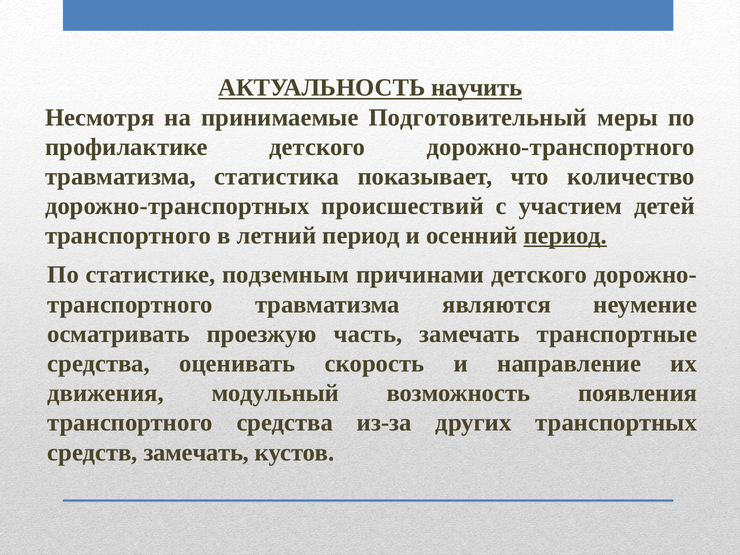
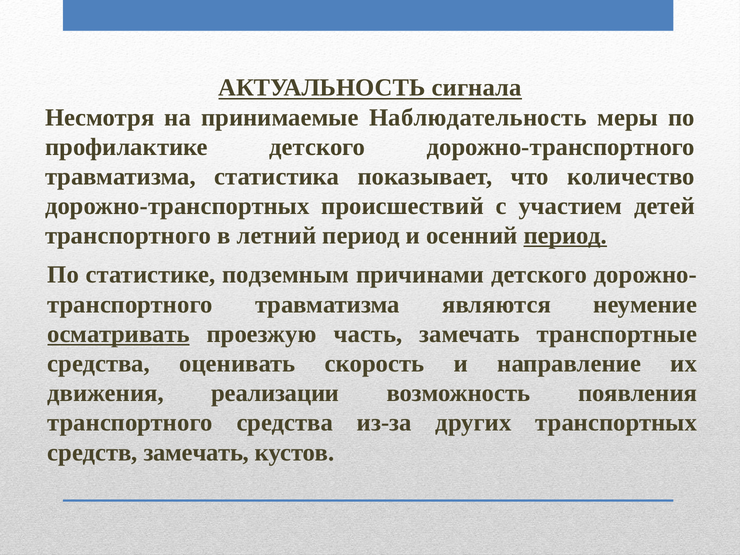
научить: научить -> сигнала (477, 88)
Подготовительный: Подготовительный -> Наблюдательность (478, 117)
осматривать underline: none -> present (118, 334)
модульный: модульный -> реализации (275, 393)
